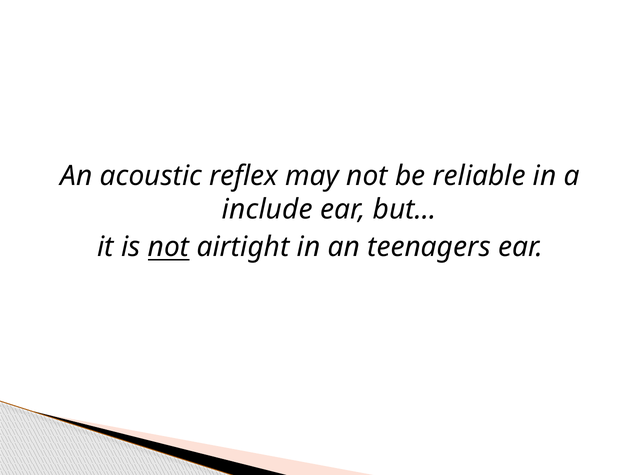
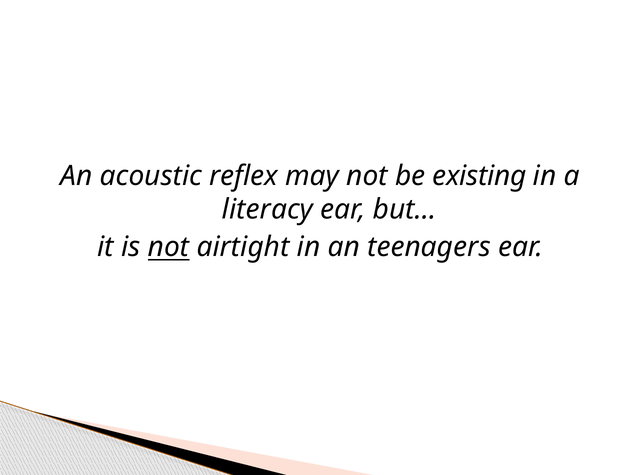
reliable: reliable -> existing (479, 176)
include: include -> literacy (267, 209)
